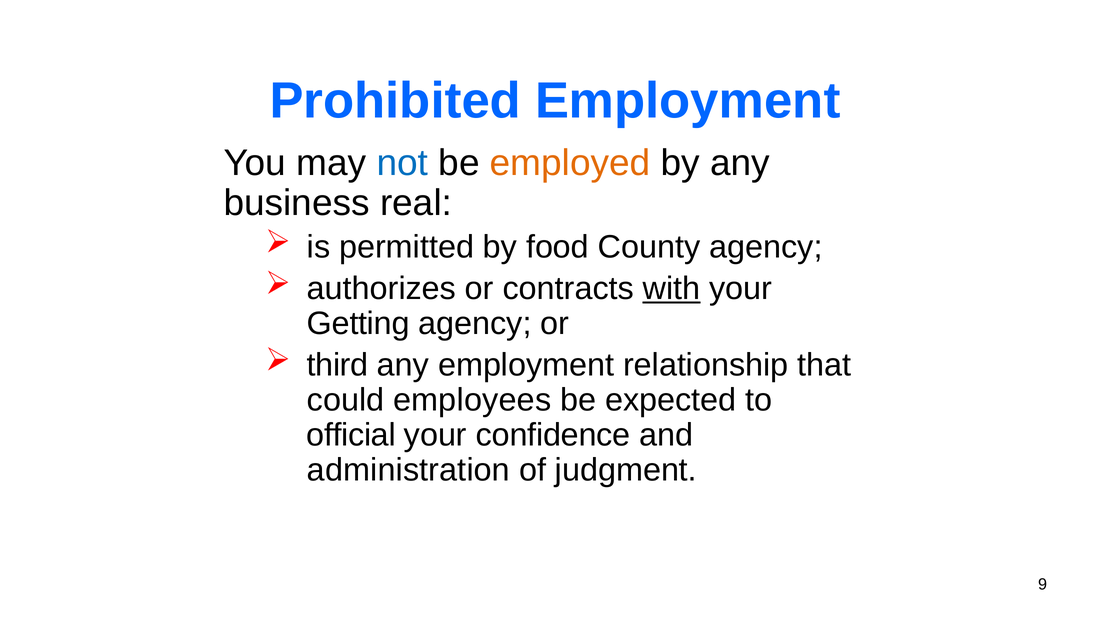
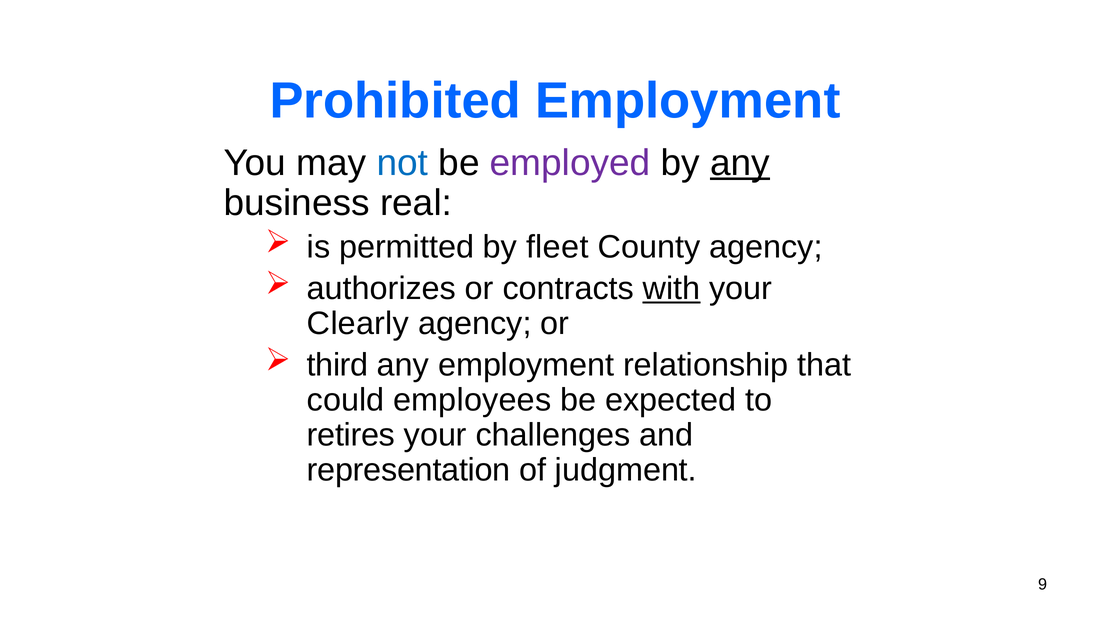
employed colour: orange -> purple (570, 163)
any underline: none -> present (740, 163)
food: food -> fleet (557, 247)
Getting: Getting -> Clearly (358, 323)
official: official -> retires (351, 435)
confidence: confidence -> challenges (553, 435)
administration: administration -> representation (409, 470)
